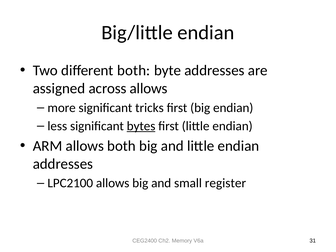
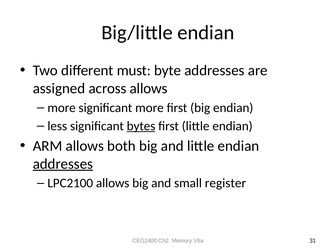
different both: both -> must (134, 70)
significant tricks: tricks -> more (149, 108)
addresses underline: none -> present (63, 164)
